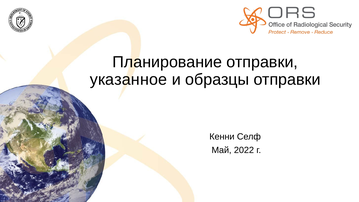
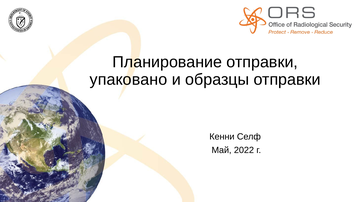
указанное: указанное -> упаковано (129, 80)
